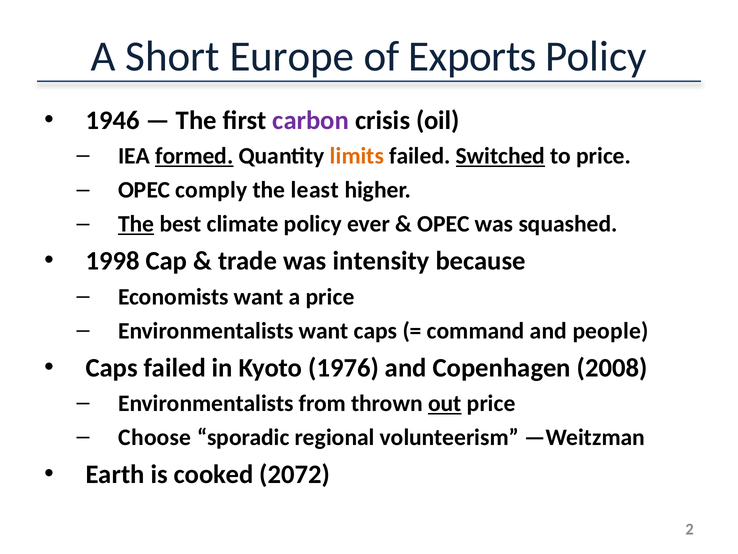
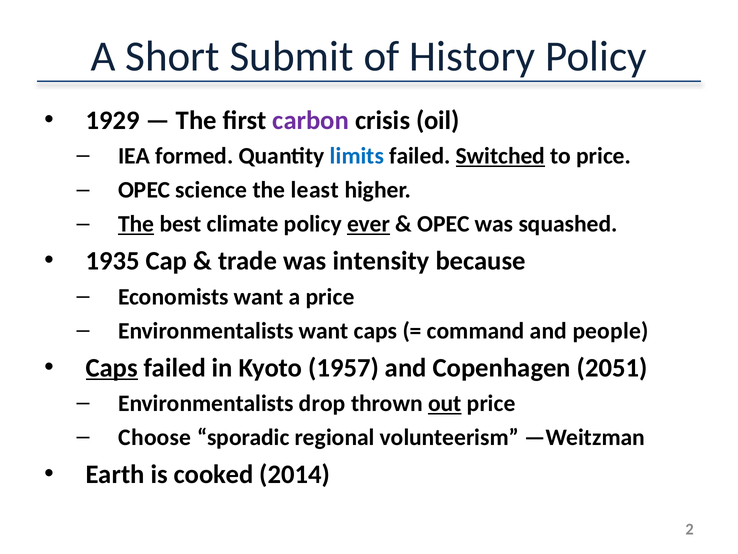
Europe: Europe -> Submit (292, 57)
Exports: Exports -> History (472, 57)
1946: 1946 -> 1929 (113, 120)
formed underline: present -> none (194, 156)
limits colour: orange -> blue (357, 156)
comply: comply -> science (211, 190)
ever underline: none -> present (369, 224)
1998: 1998 -> 1935 (113, 261)
Caps underline: none -> present (112, 367)
1976: 1976 -> 1957 (344, 367)
2008: 2008 -> 2051 (612, 367)
from: from -> drop (322, 403)
2072: 2072 -> 2014 (295, 474)
